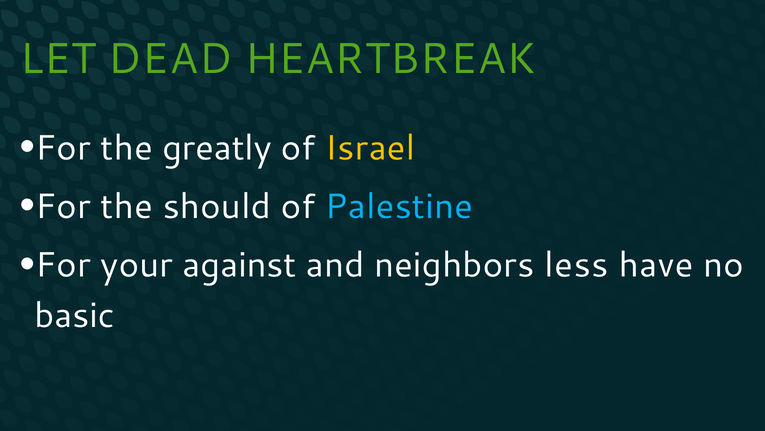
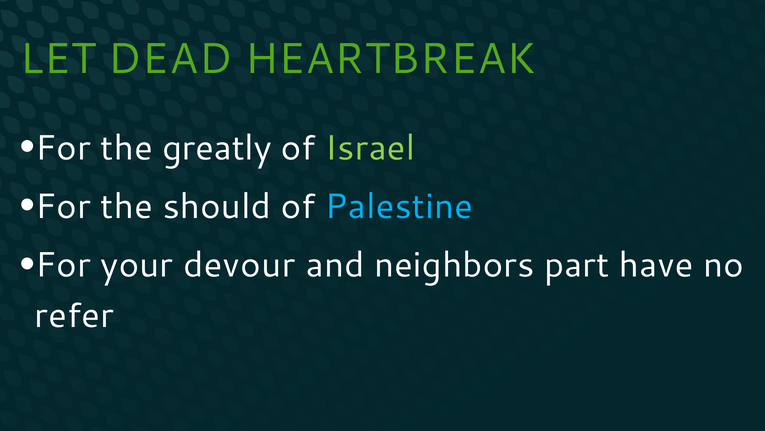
Israel colour: yellow -> light green (370, 148)
against: against -> devour (239, 265)
less: less -> part (577, 265)
basic: basic -> refer (74, 315)
